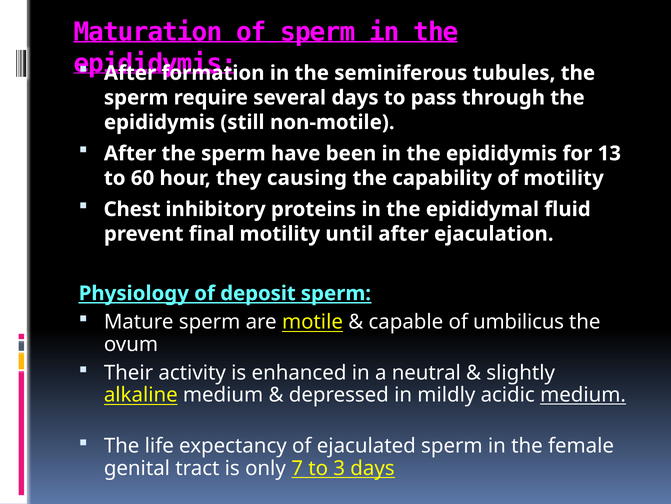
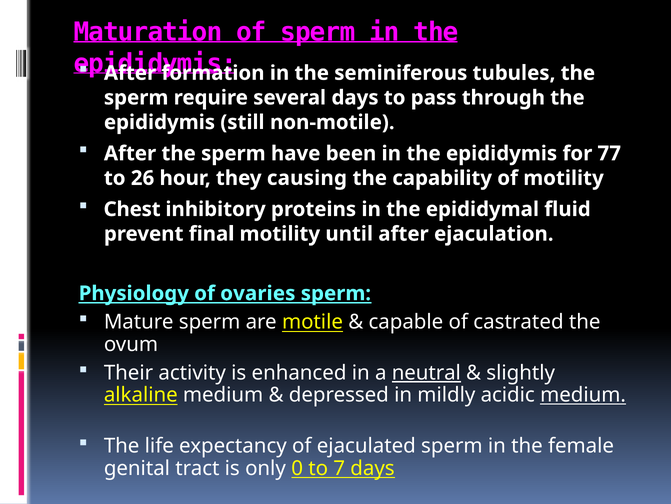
13: 13 -> 77 (609, 153)
60: 60 -> 26 (143, 178)
deposit: deposit -> ovaries (258, 293)
umbilicus: umbilicus -> castrated (518, 322)
neutral underline: none -> present (426, 372)
7: 7 -> 0 (297, 468)
3: 3 -> 7 (339, 468)
